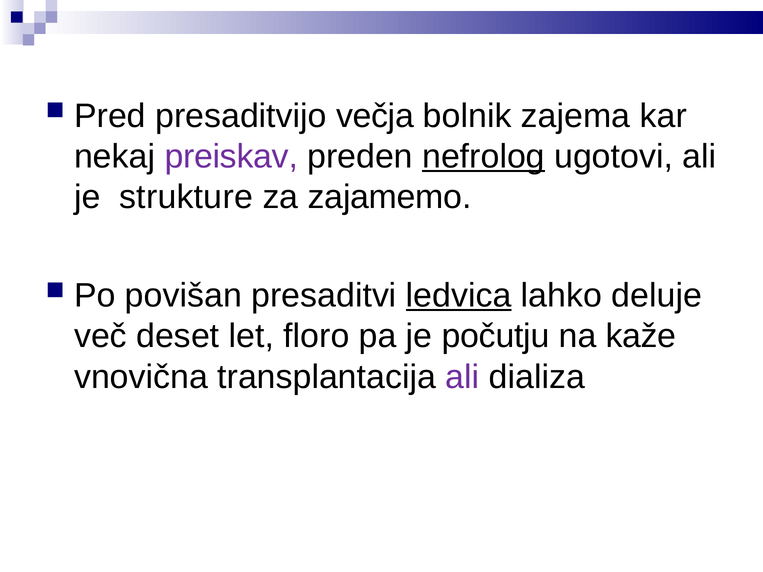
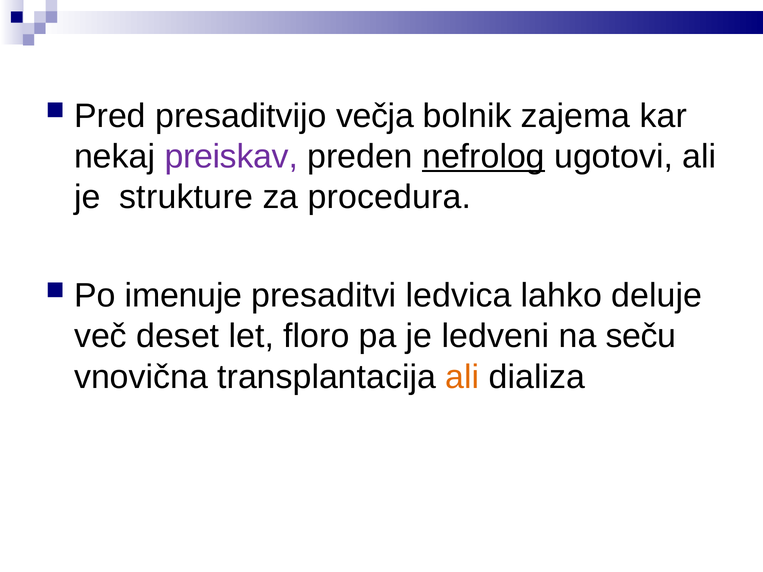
zajamemo: zajamemo -> procedura (389, 197)
povišan: povišan -> imenuje (184, 296)
ledvica underline: present -> none (459, 296)
počutju: počutju -> ledveni (496, 336)
kaže: kaže -> seču (641, 336)
ali colour: purple -> orange (462, 377)
